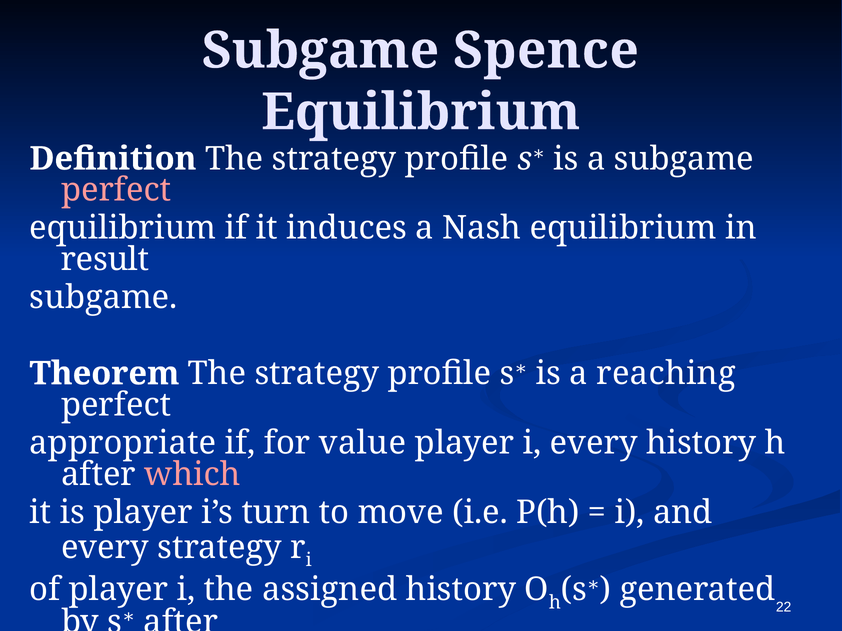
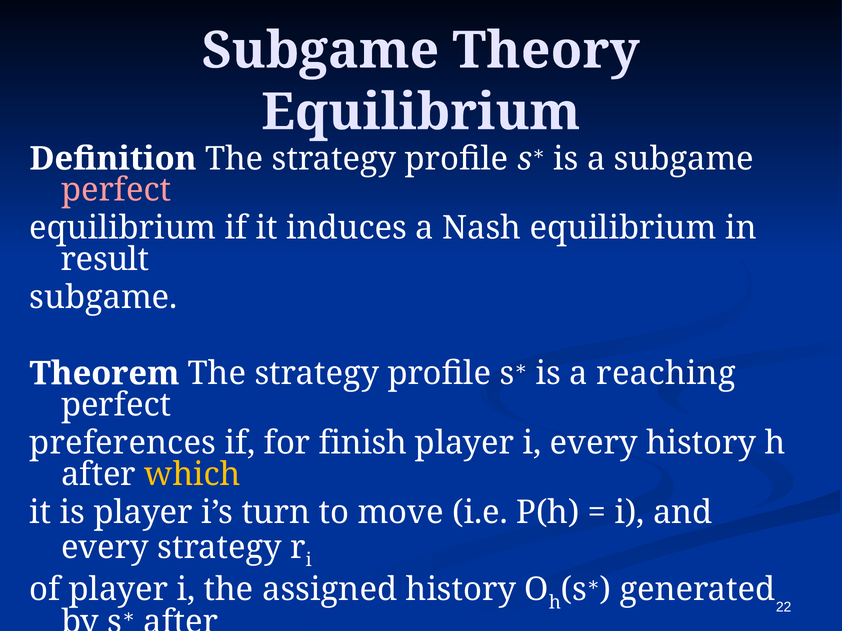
Spence: Spence -> Theory (546, 51)
appropriate: appropriate -> preferences (123, 443)
value: value -> finish (363, 443)
which colour: pink -> yellow (193, 475)
